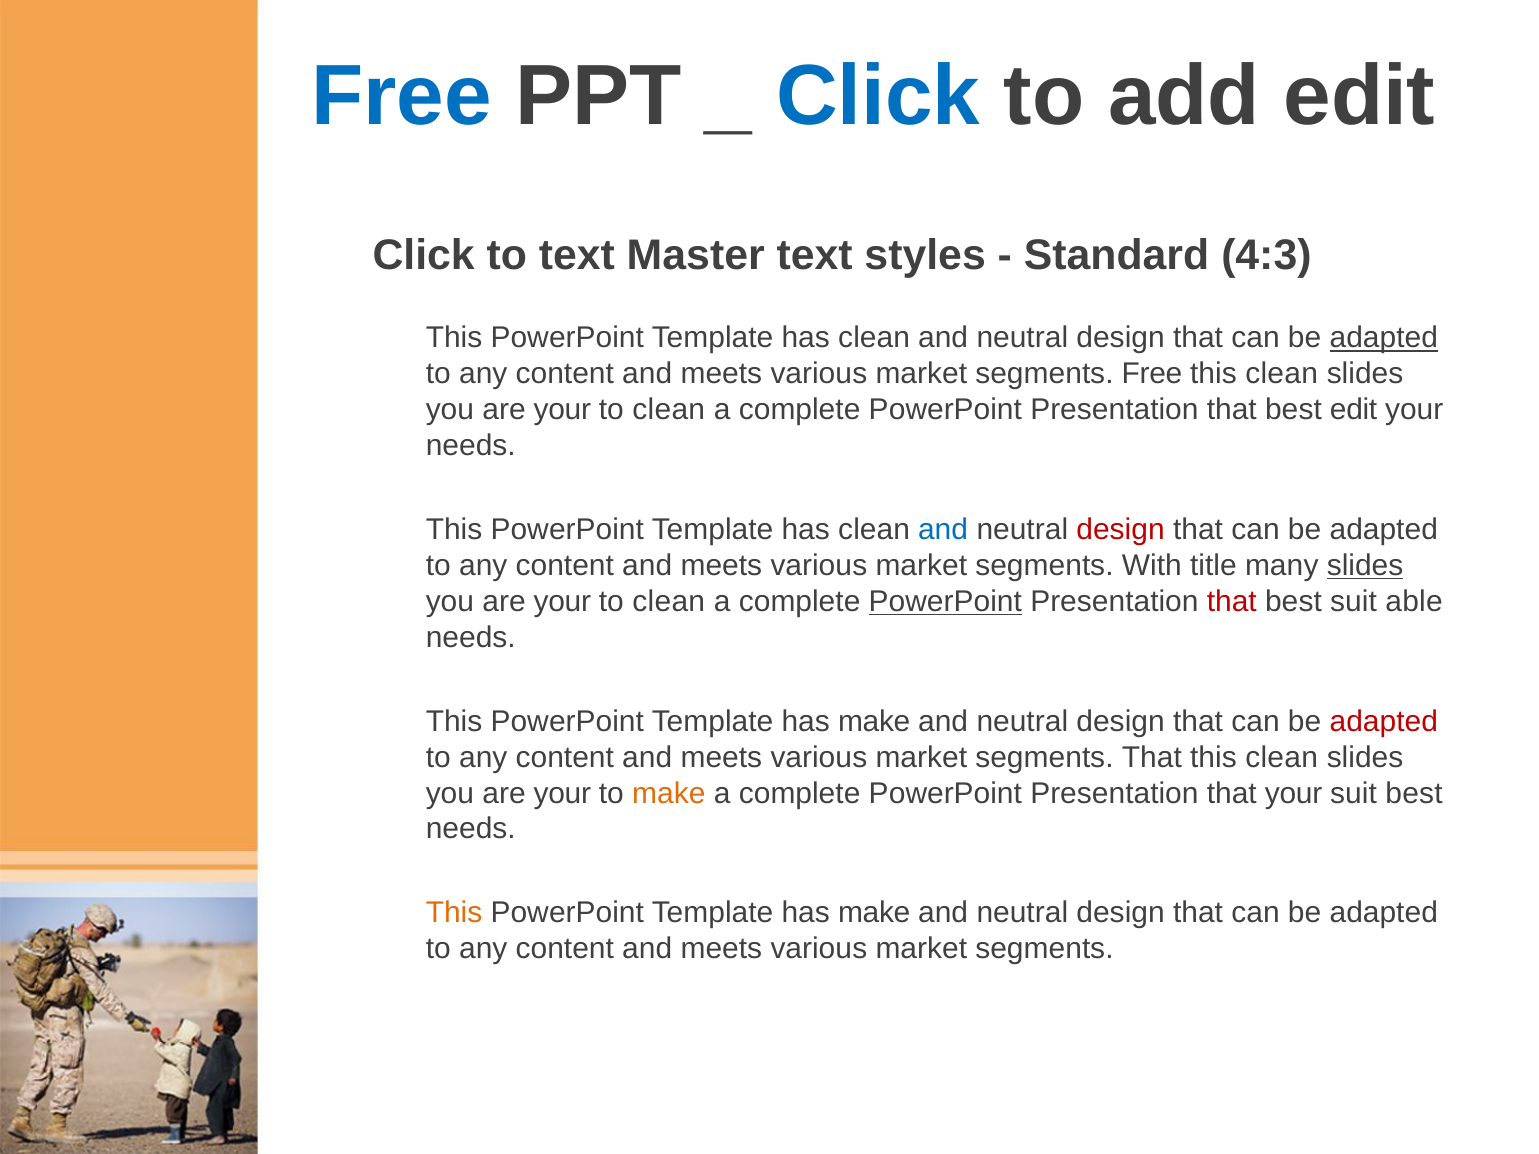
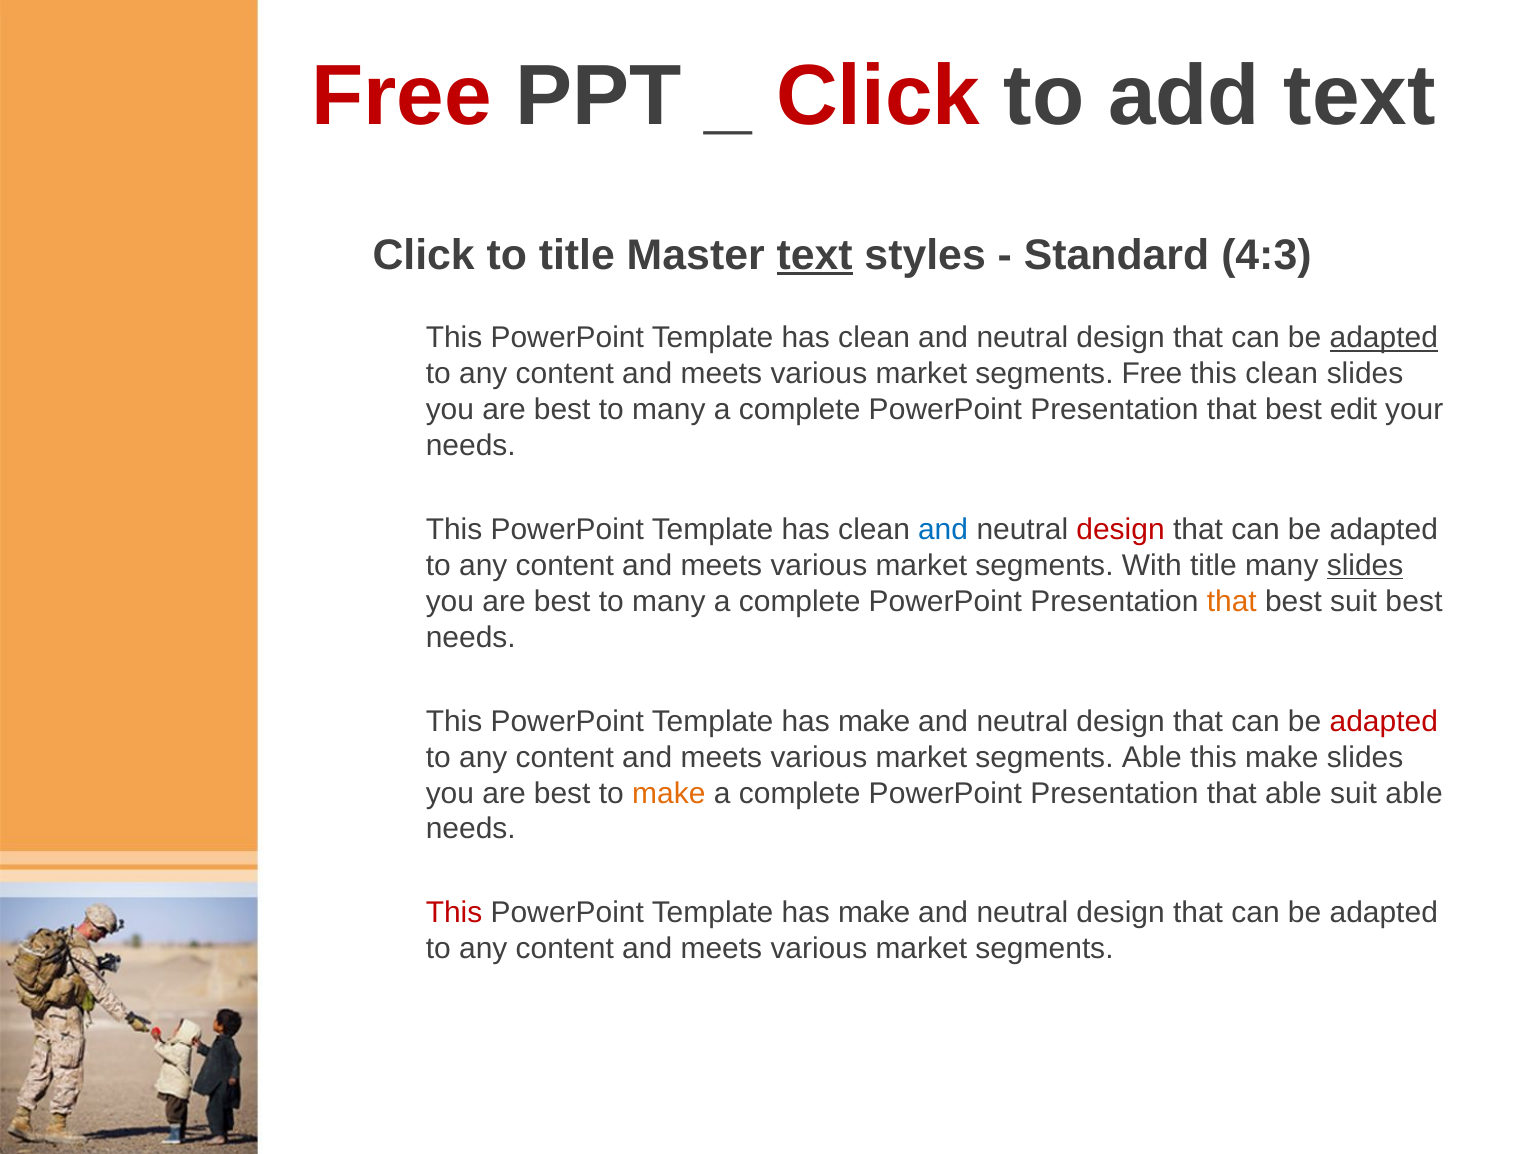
Free colour: blue -> red (401, 96)
Click colour: blue -> red (878, 96)
add edit: edit -> text (1360, 96)
to text: text -> title (577, 255)
text underline: none -> present (815, 255)
your: your -> best (562, 410)
clean: clean -> many (669, 410)
your: your -> best (562, 602)
clean: clean -> many (669, 602)
PowerPoint underline: present -> none (945, 602)
that colour: red -> orange (1232, 602)
suit able: able -> best (1414, 602)
segments That: That -> Able (1152, 757)
clean: clean -> make (1282, 757)
your: your -> best (562, 793)
that your: your -> able (1293, 793)
suit best: best -> able (1414, 793)
This colour: orange -> red (454, 913)
